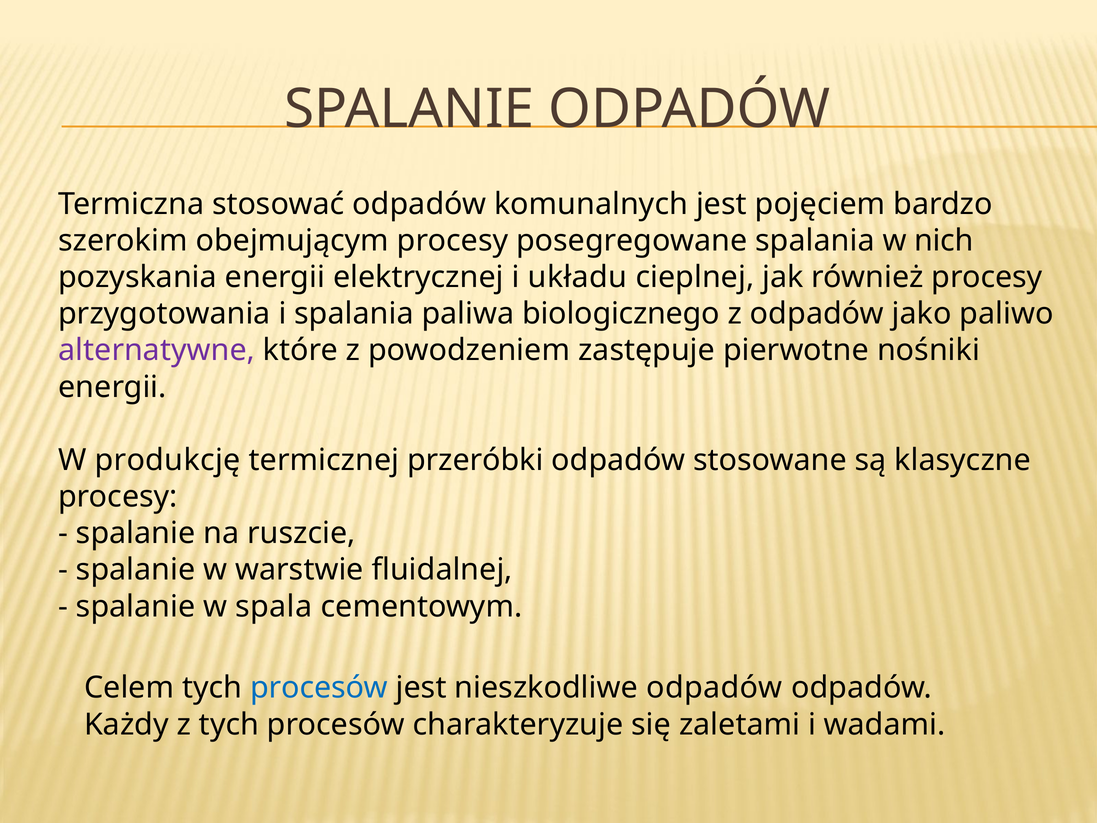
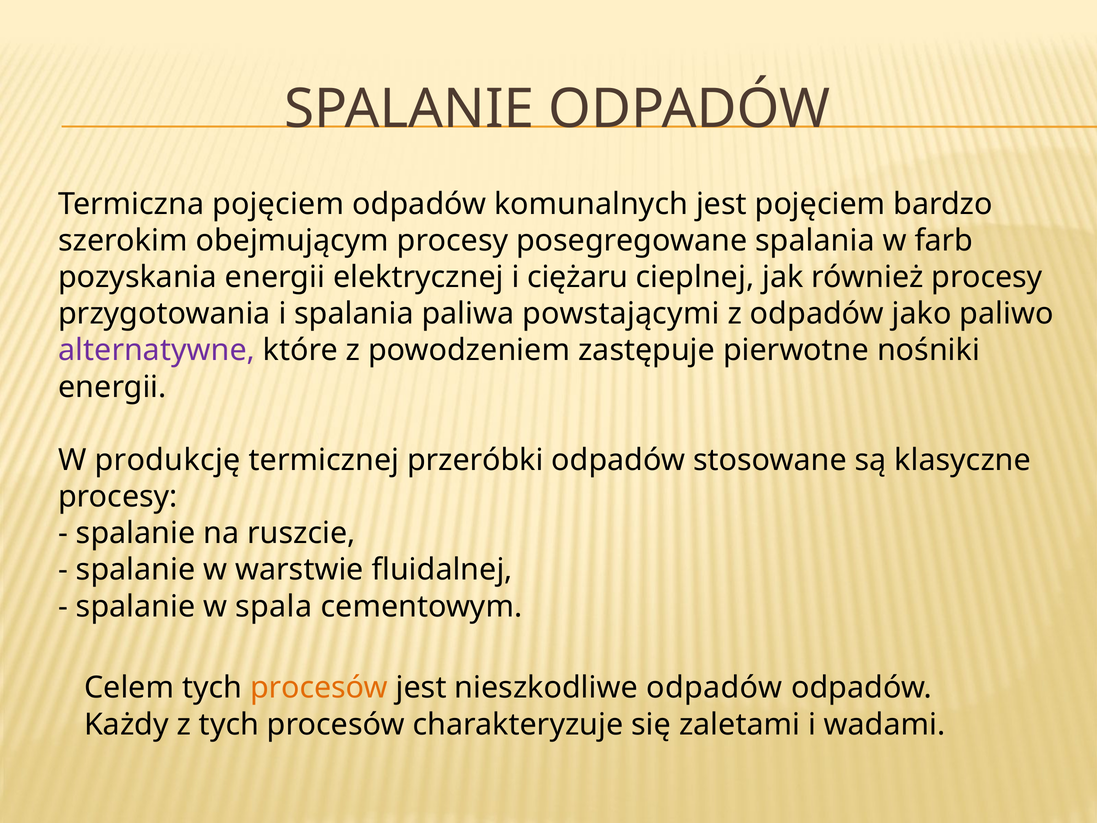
Termiczna stosować: stosować -> pojęciem (278, 204)
nich: nich -> farb (944, 241)
układu: układu -> ciężaru (578, 277)
biologicznego: biologicznego -> powstającymi (621, 314)
procesów colour: blue -> orange (319, 688)
